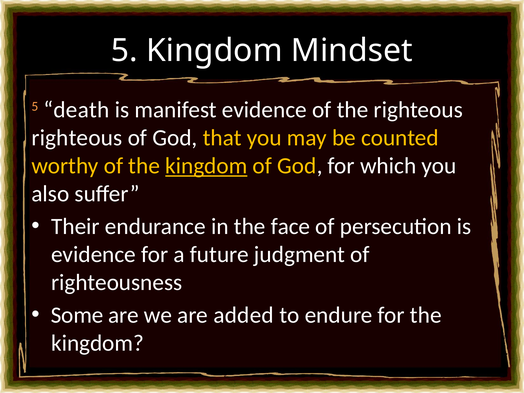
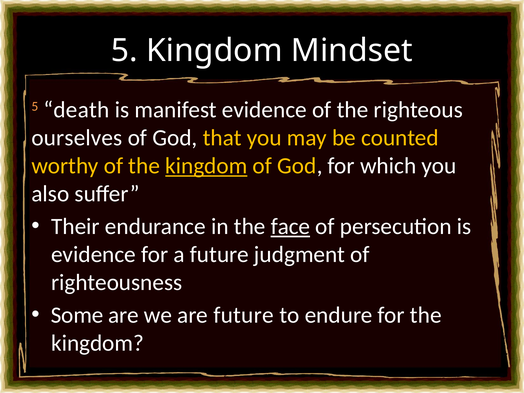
righteous: righteous -> ourselves (77, 138)
face underline: none -> present (290, 227)
are added: added -> future (244, 315)
